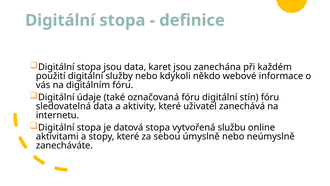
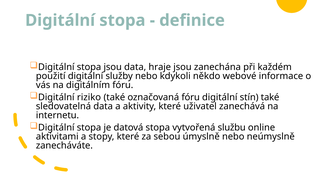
karet: karet -> hraje (160, 67)
údaje: údaje -> riziko (89, 97)
stín fóru: fóru -> také (270, 97)
